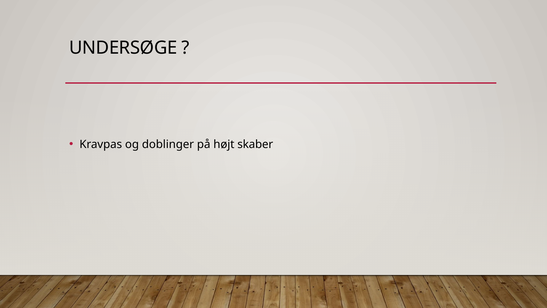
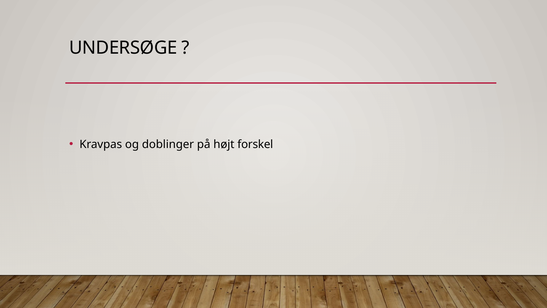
skaber: skaber -> forskel (255, 144)
